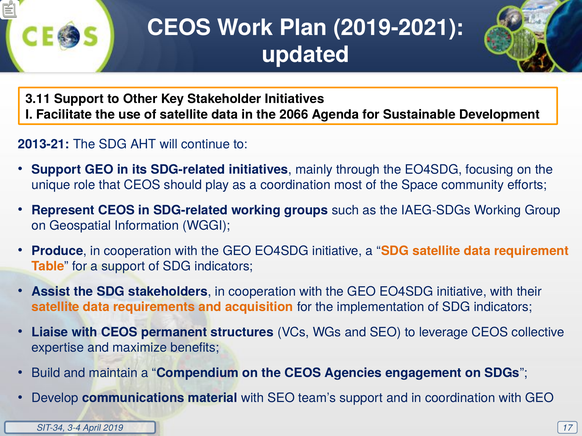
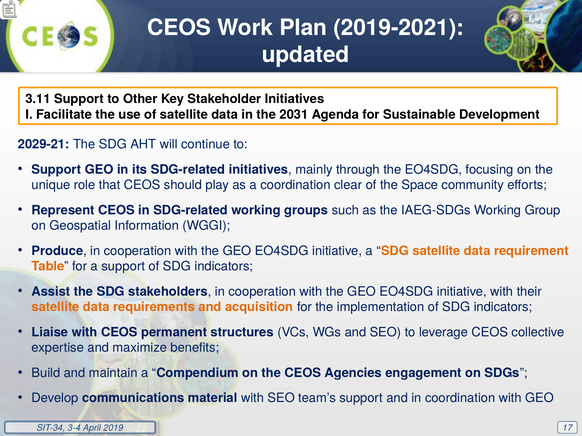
2066: 2066 -> 2031 (294, 115)
2013-21: 2013-21 -> 2029-21 (44, 144)
most: most -> clear (348, 185)
